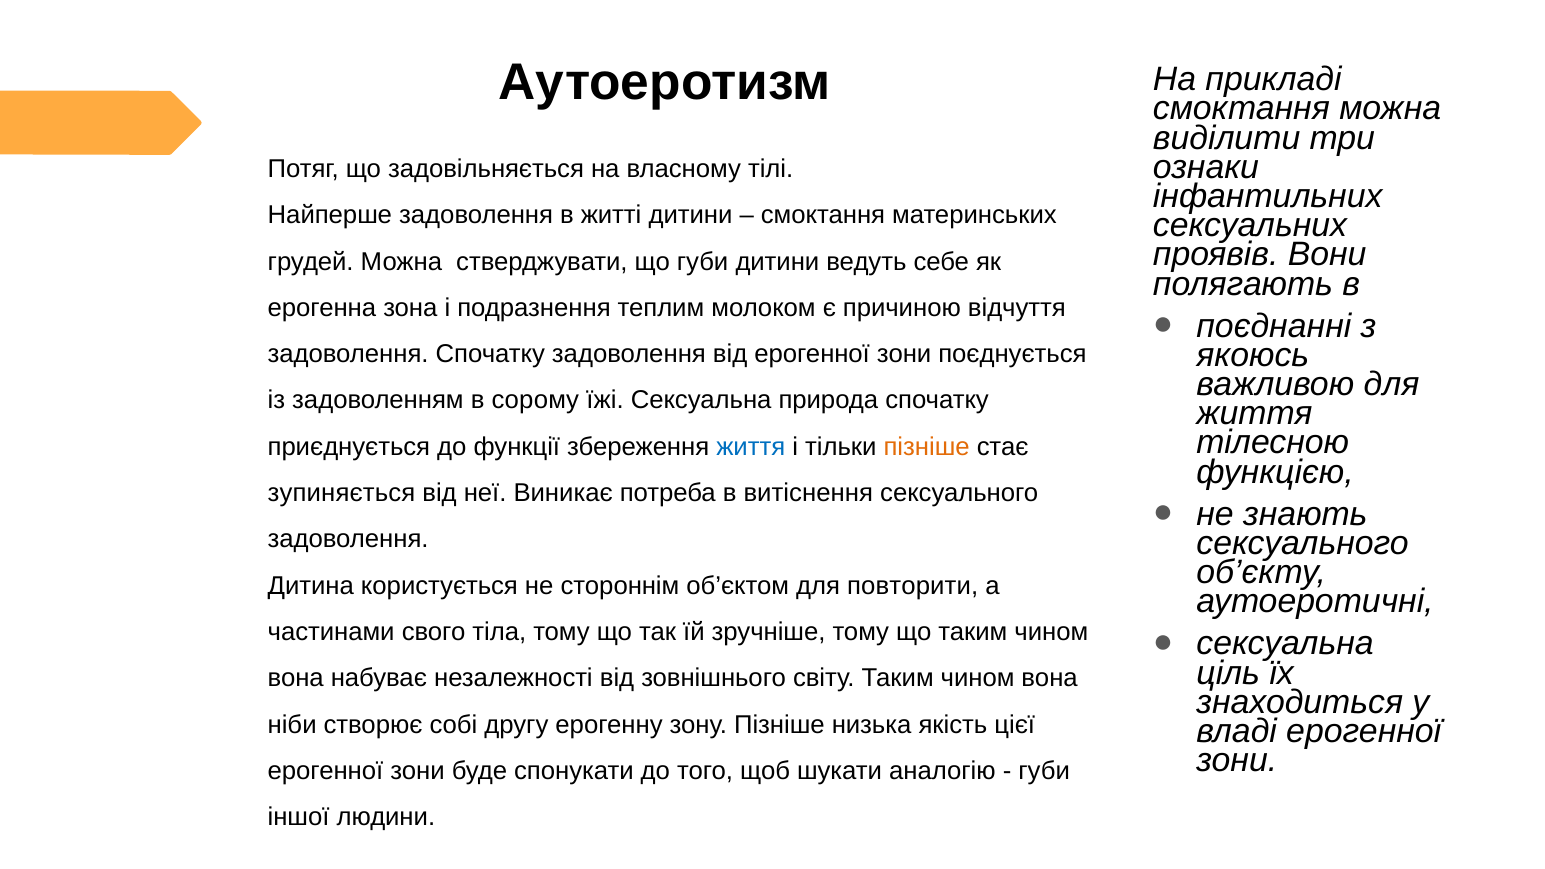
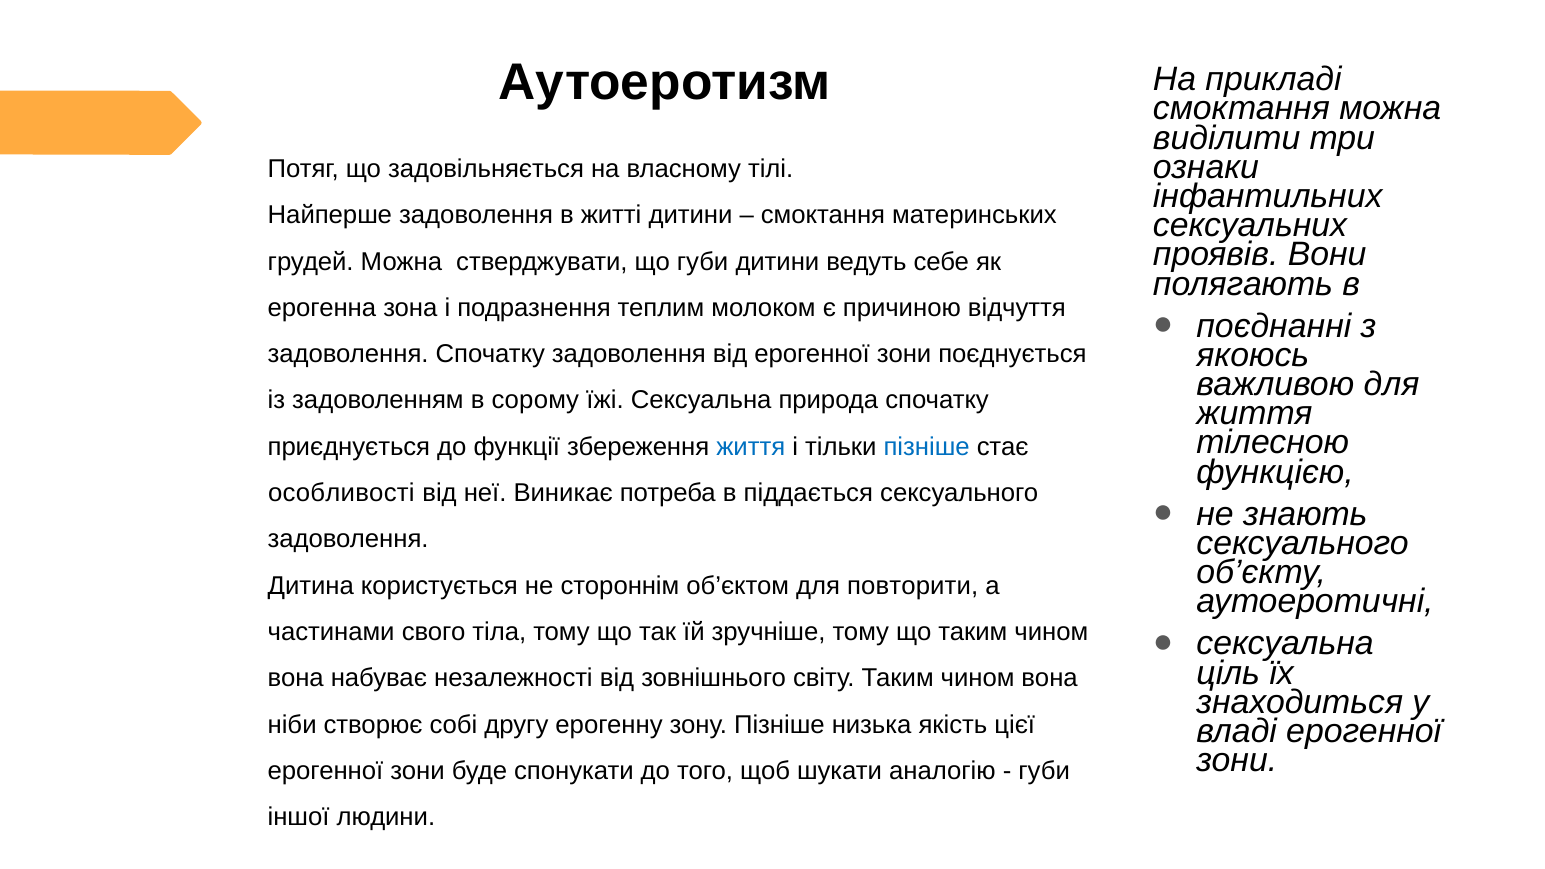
пізніше colour: orange -> blue (927, 447)
зупиняється: зупиняється -> особливості (341, 493)
витіснення: витіснення -> піддається (808, 493)
